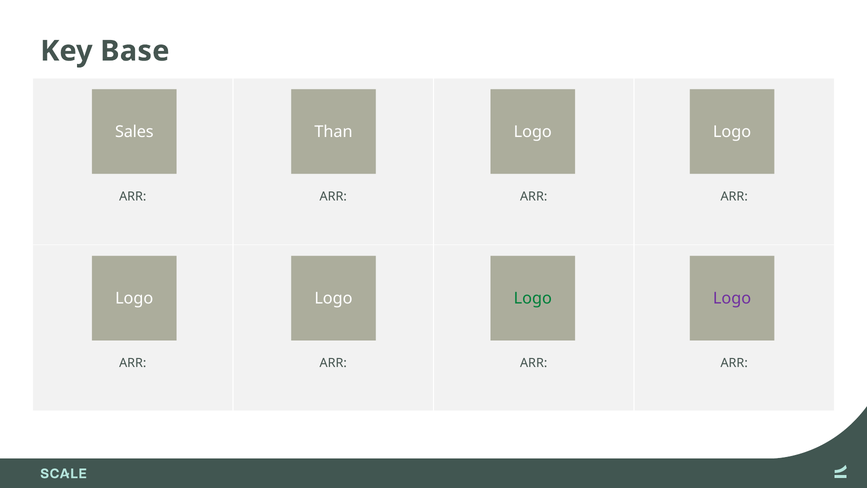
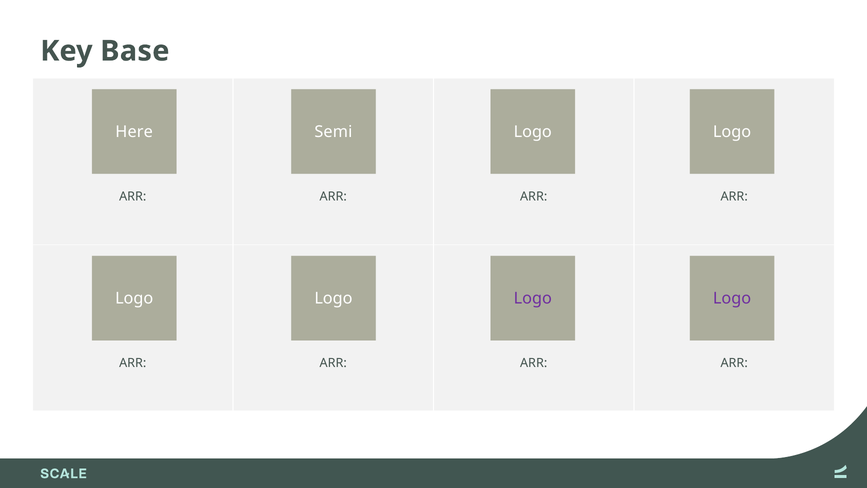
Sales: Sales -> Here (134, 132)
Than: Than -> Semi (333, 132)
Logo colour: green -> purple (533, 298)
